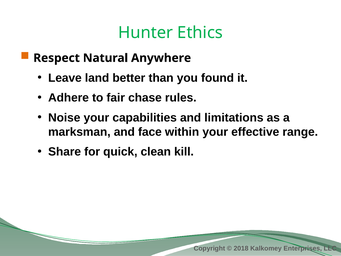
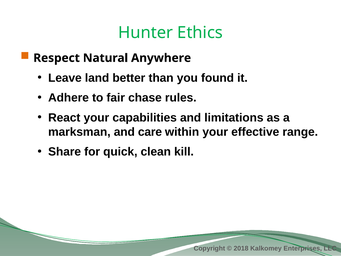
Noise: Noise -> React (64, 118)
face: face -> care (150, 132)
